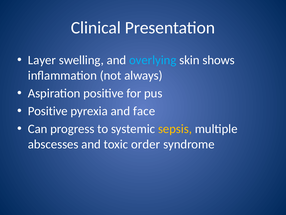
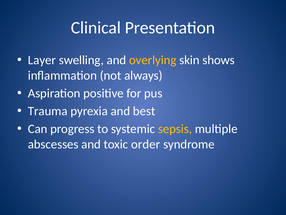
overlying colour: light blue -> yellow (153, 60)
Positive: Positive -> Trauma (48, 111)
face: face -> best (144, 111)
